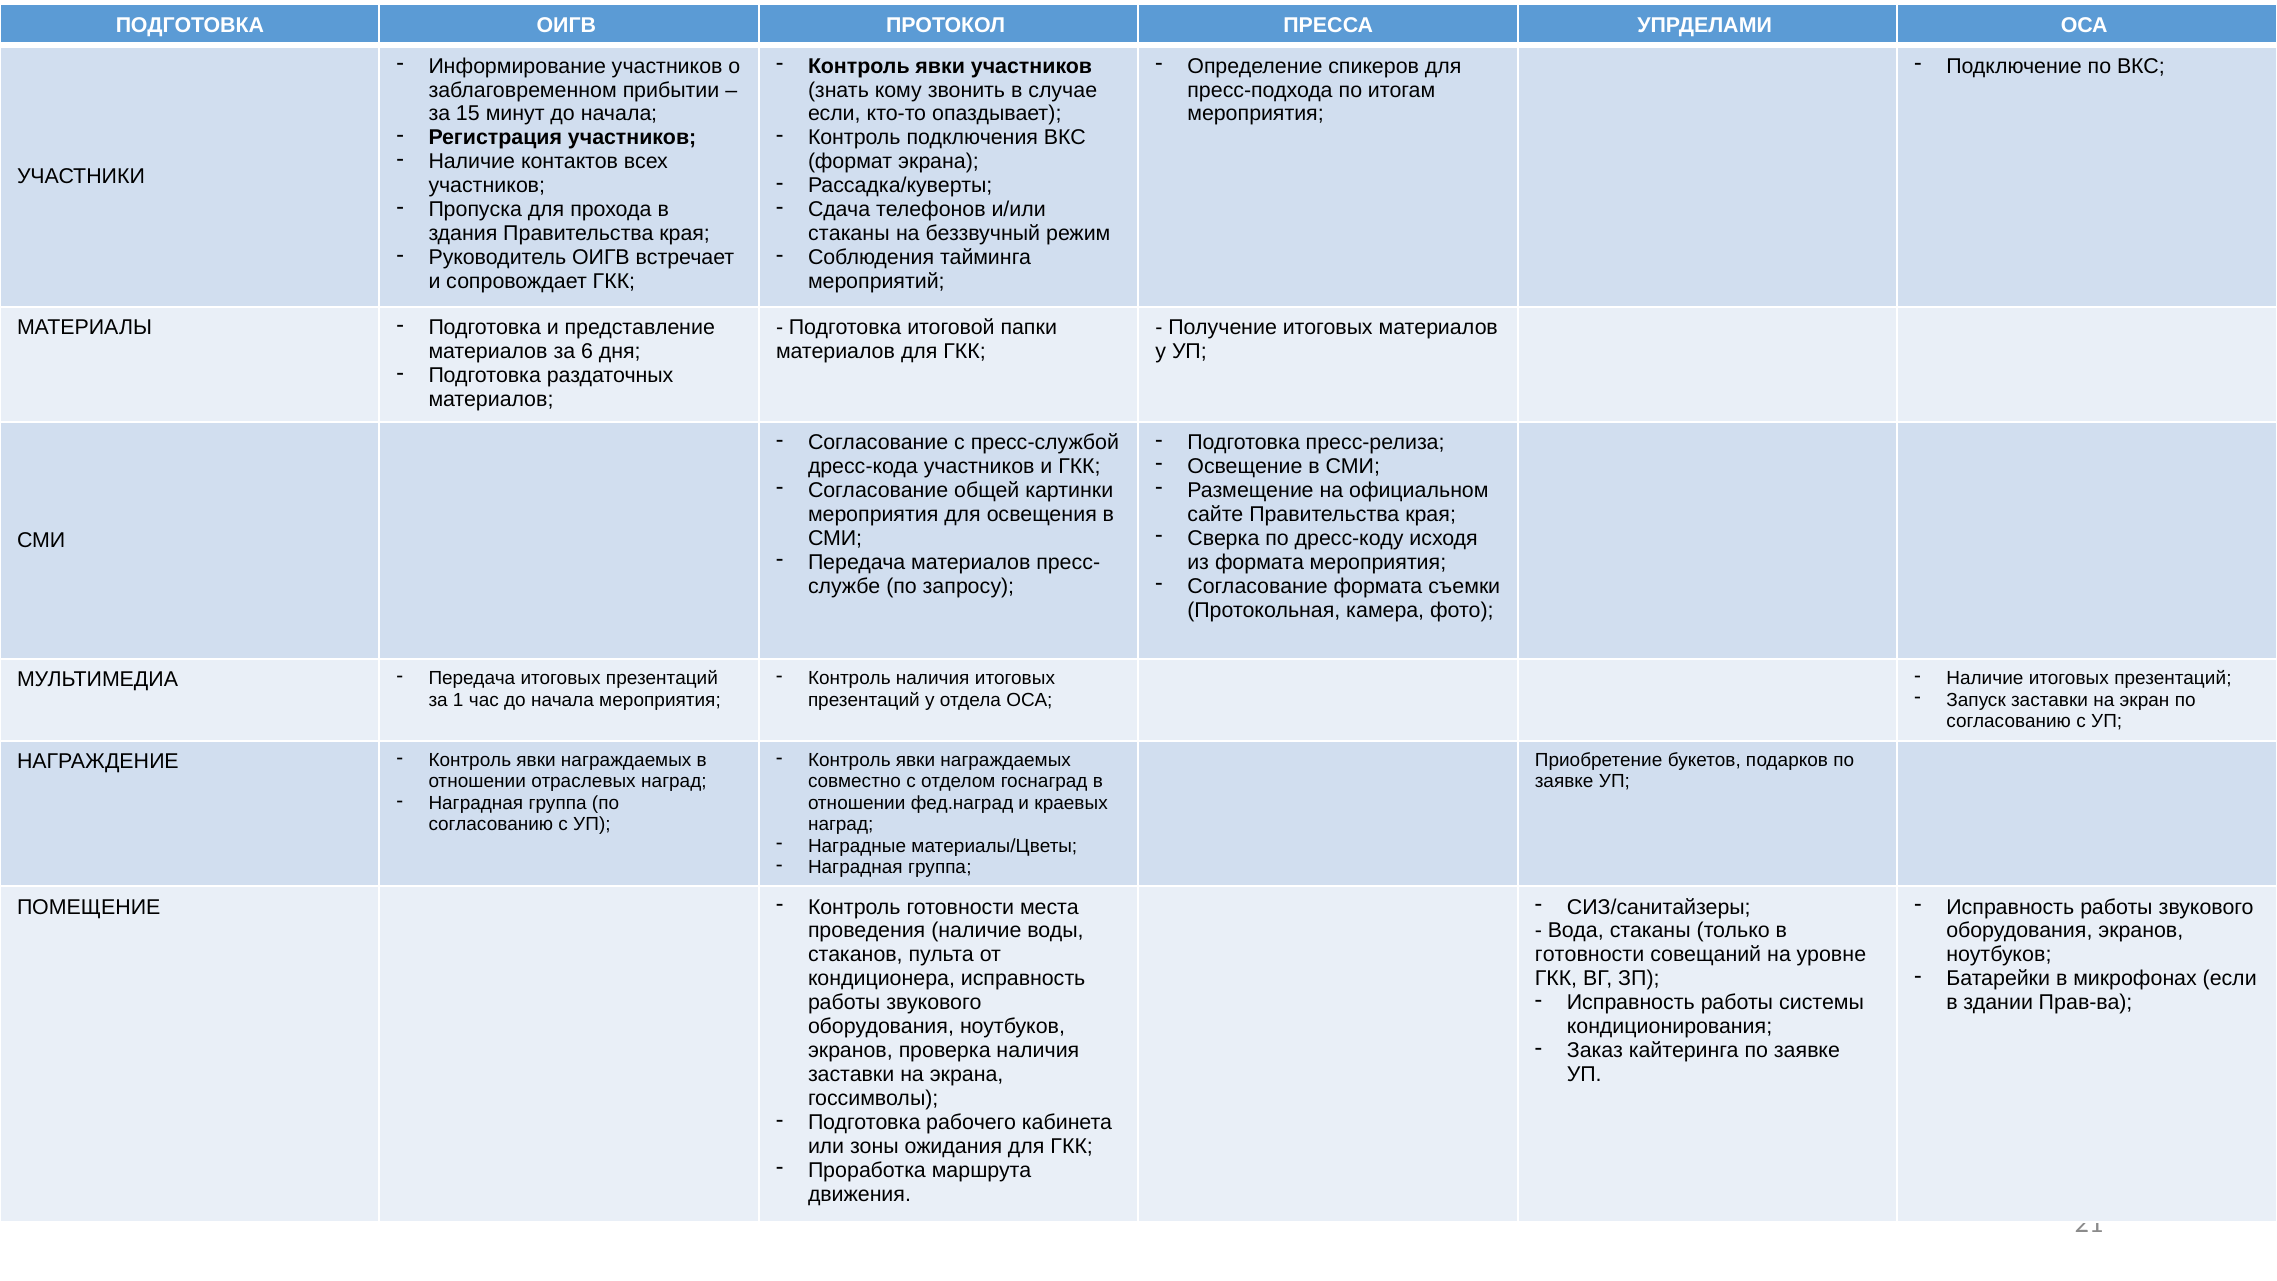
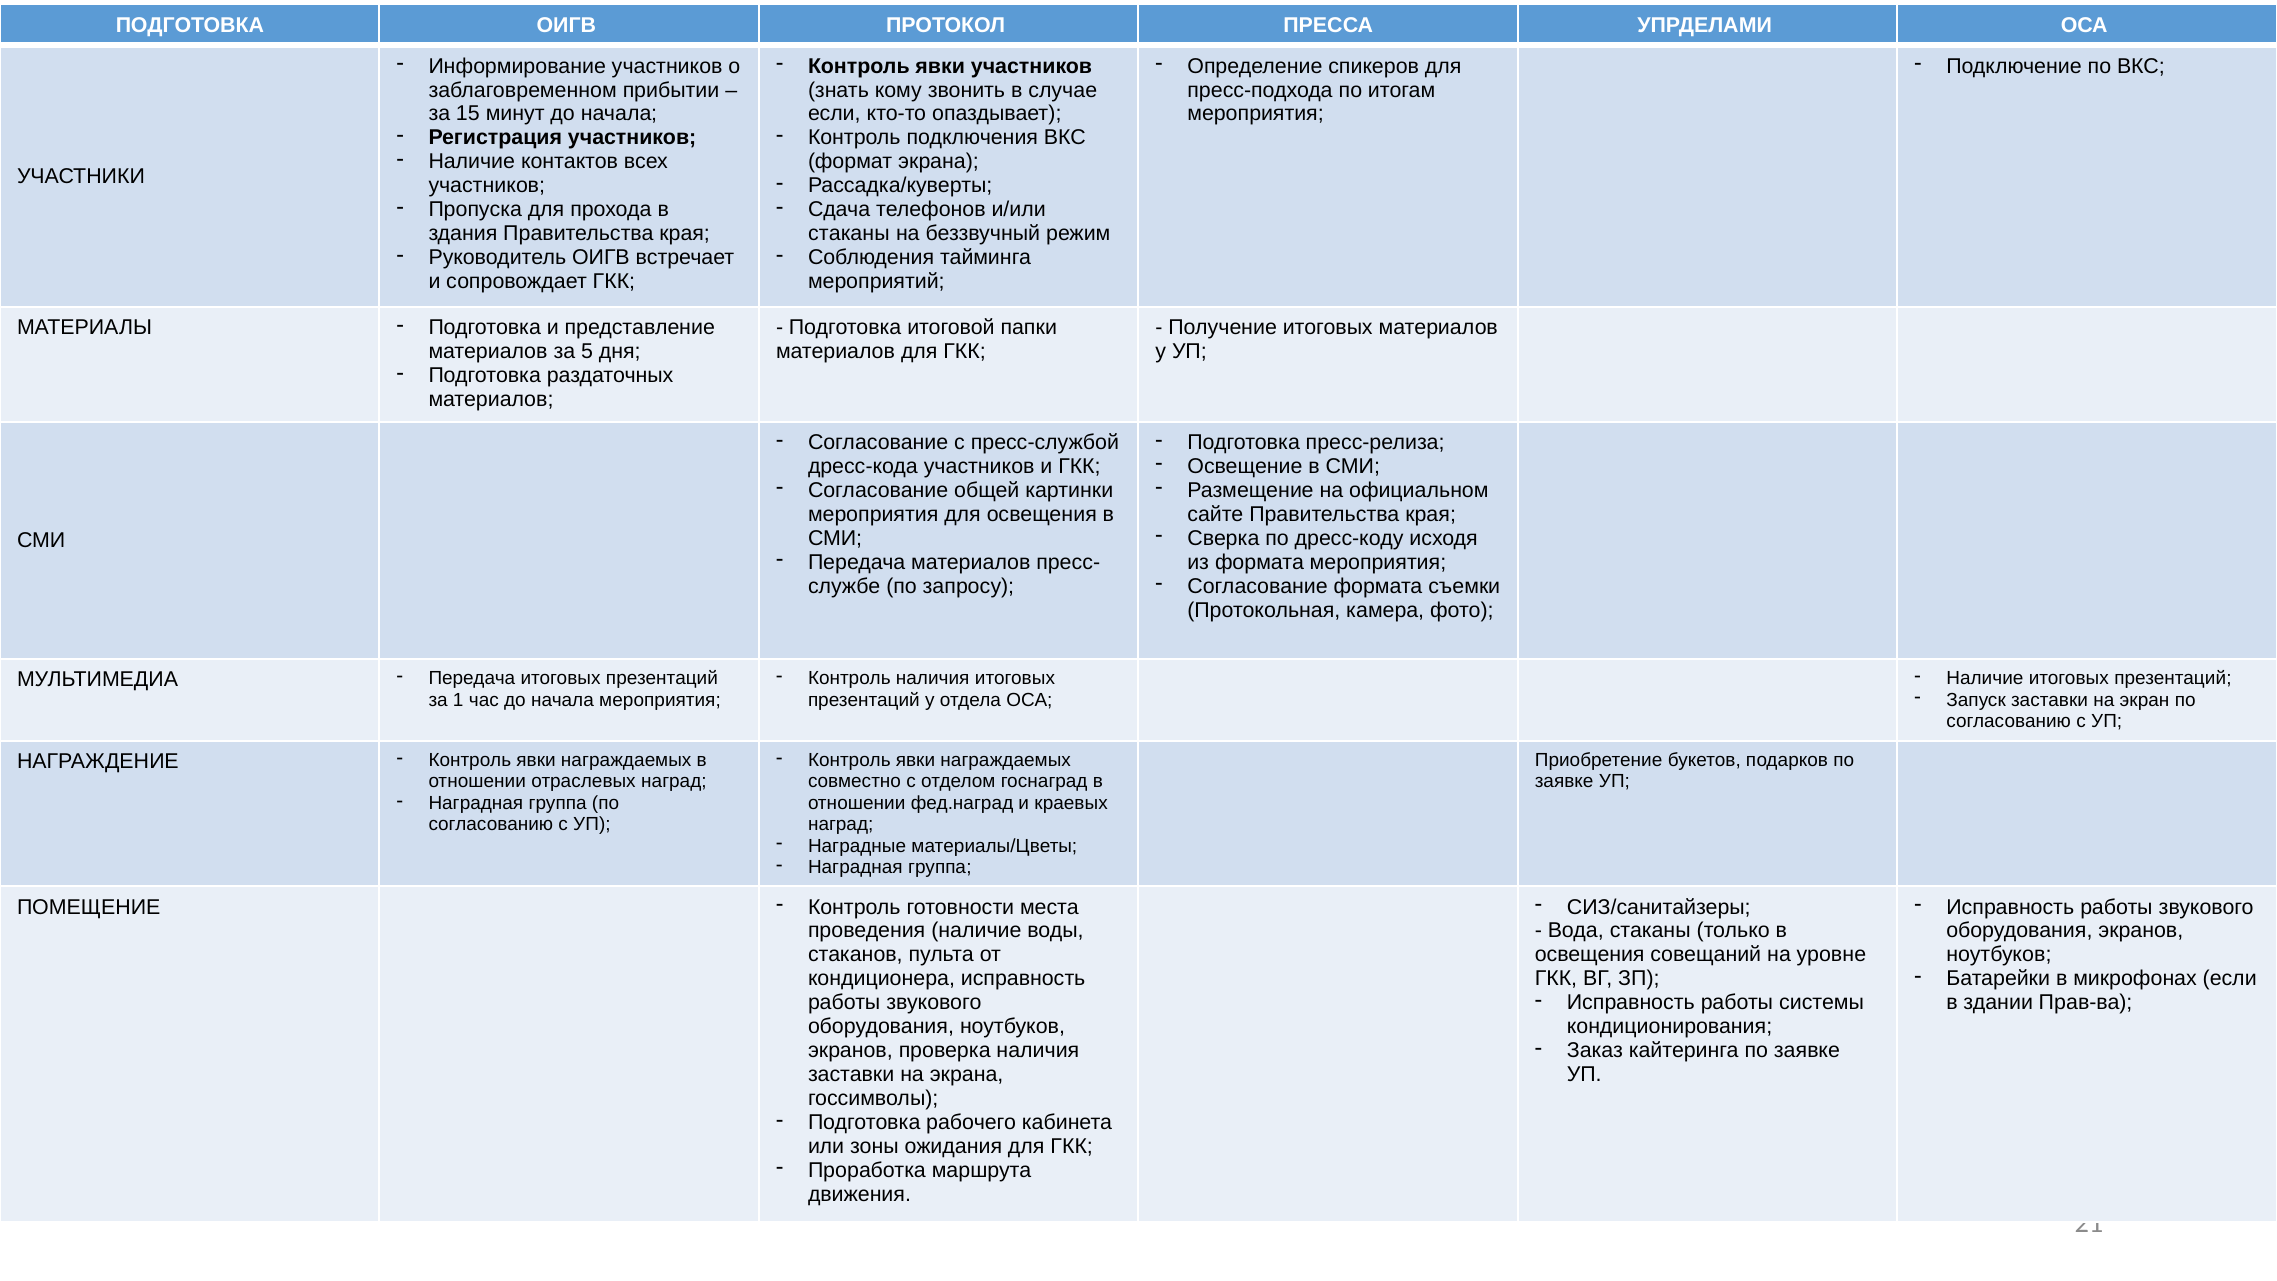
6: 6 -> 5 (587, 352)
готовности: готовности -> освещения (1590, 955)
